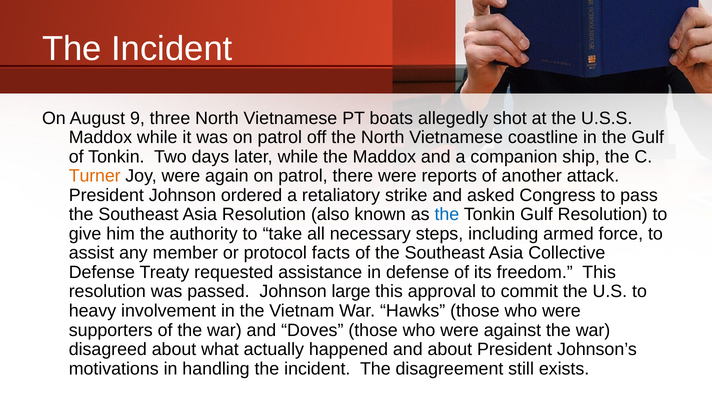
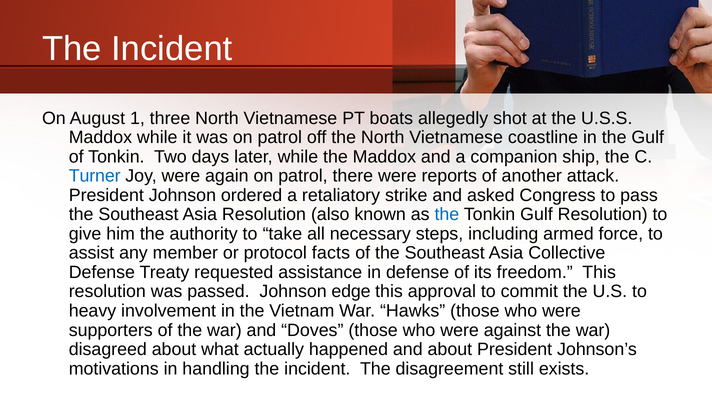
9: 9 -> 1 (137, 118)
Turner colour: orange -> blue (95, 176)
large: large -> edge (351, 291)
